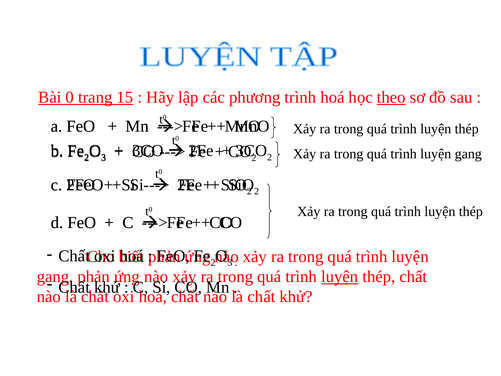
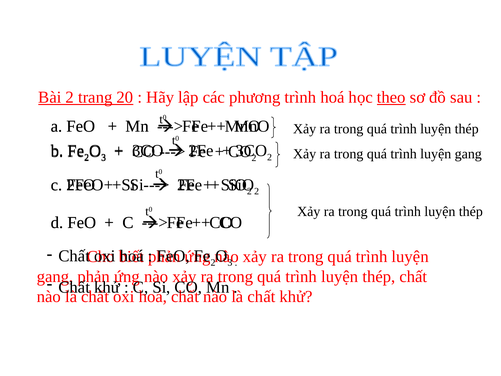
Bài 0: 0 -> 2 (70, 97)
15: 15 -> 20 (125, 97)
luyện underline: present -> none (340, 276)
